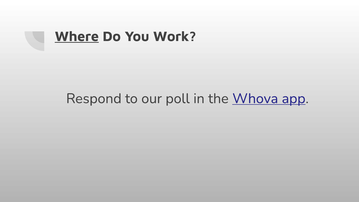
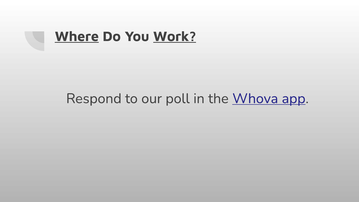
Work underline: none -> present (175, 36)
